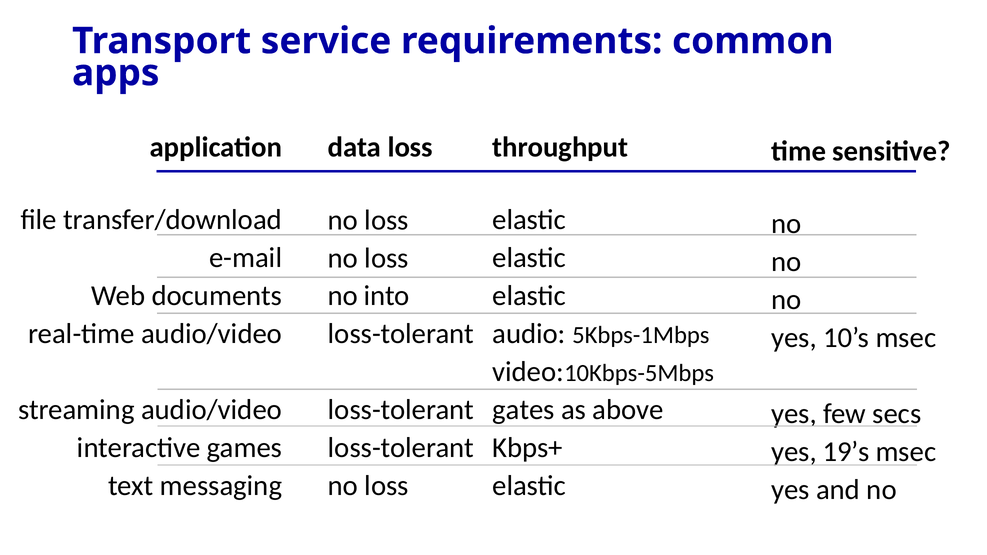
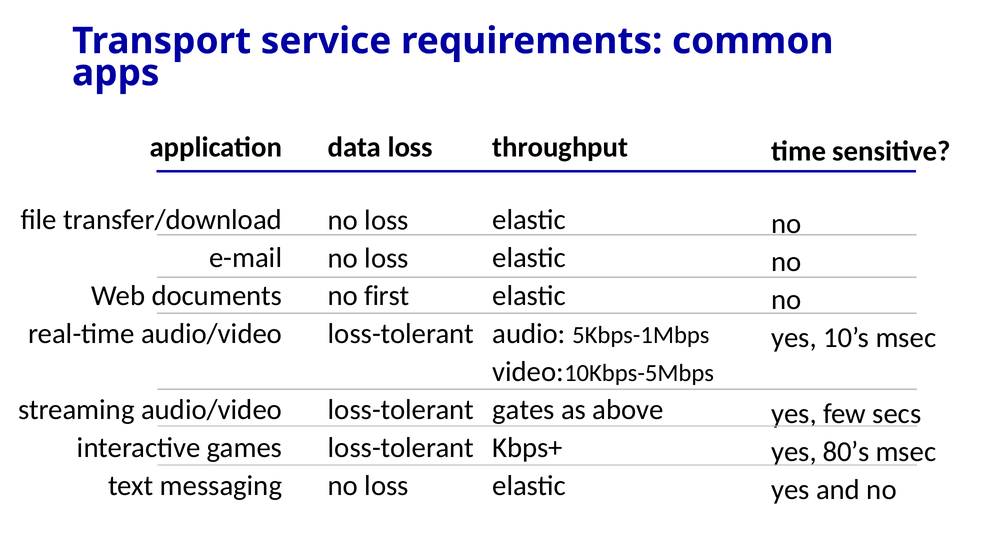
into: into -> first (387, 296)
19’s: 19’s -> 80’s (846, 452)
